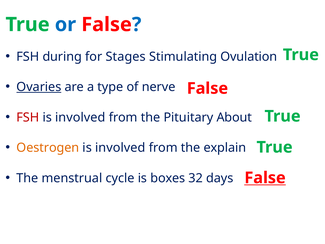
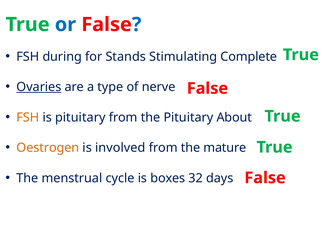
Stages: Stages -> Stands (126, 57)
Ovulation: Ovulation -> Complete (249, 57)
FSH colour: red -> orange (28, 117)
involved: involved -> pituitary (80, 117)
explain: explain -> mature (225, 148)
False underline: present -> none (265, 178)
